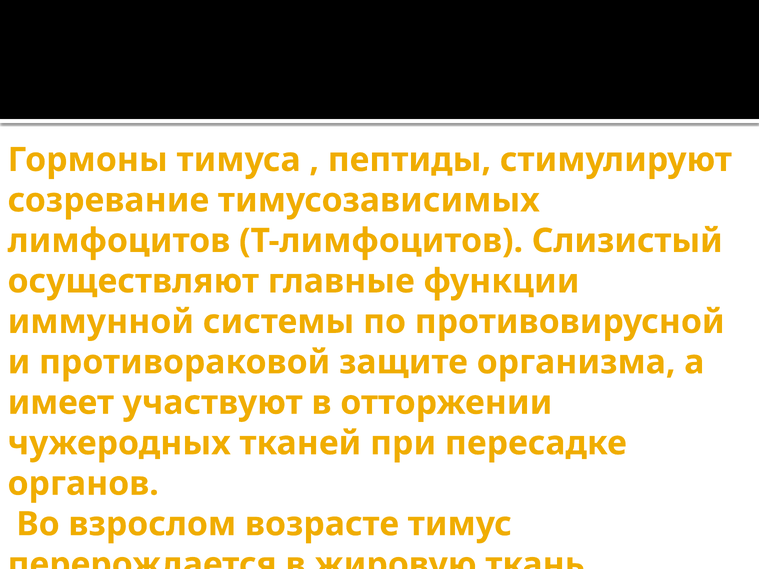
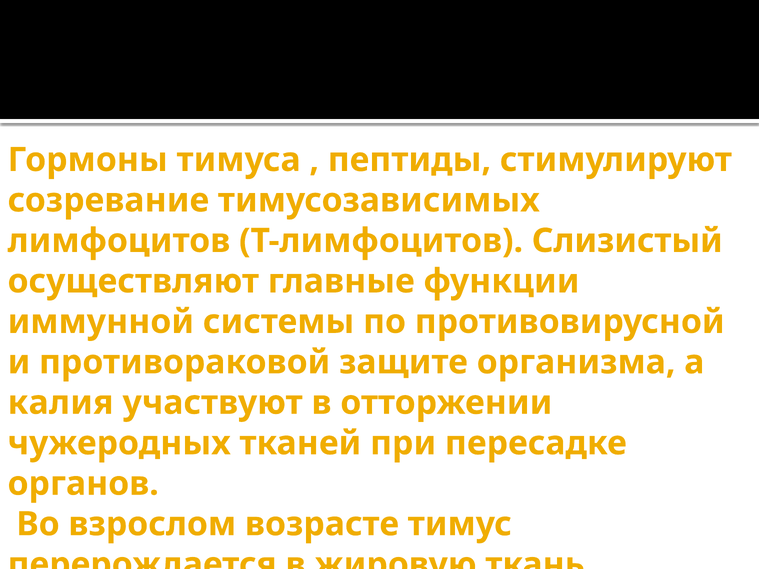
имеет: имеет -> калия (61, 403)
